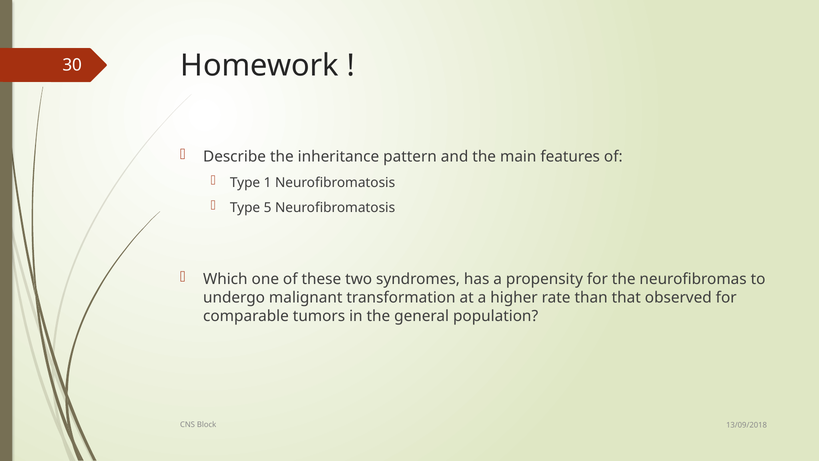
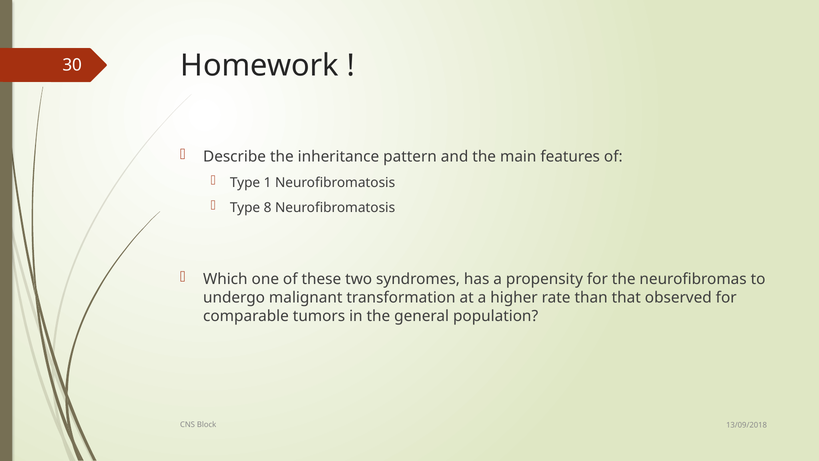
5: 5 -> 8 (268, 207)
